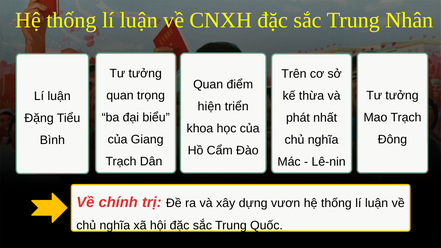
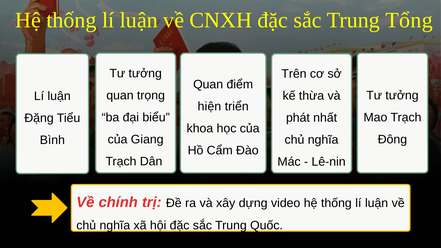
Nhân: Nhân -> Tổng (409, 20)
vươn: vươn -> video (286, 203)
